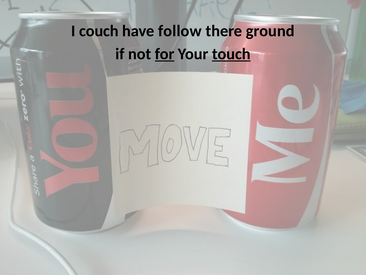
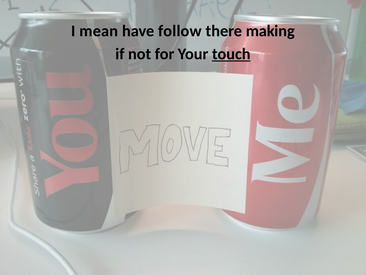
couch: couch -> mean (99, 31)
ground: ground -> making (270, 31)
for underline: present -> none (165, 54)
